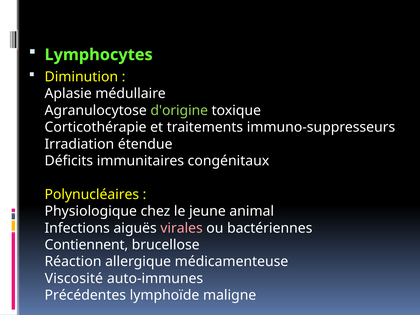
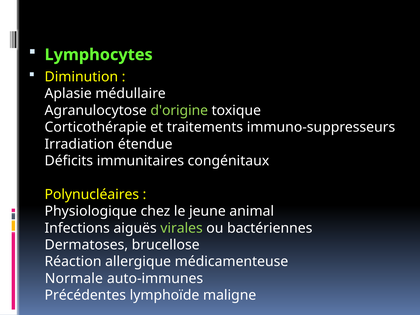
virales colour: pink -> light green (182, 228)
Contiennent: Contiennent -> Dermatoses (86, 245)
Viscosité: Viscosité -> Normale (74, 278)
